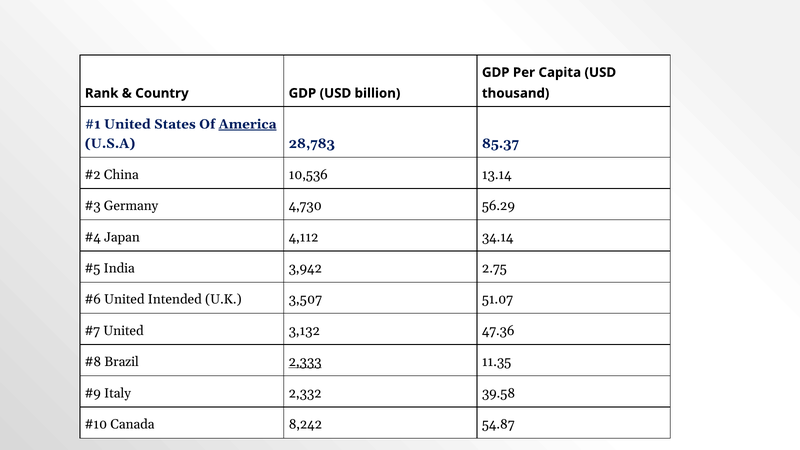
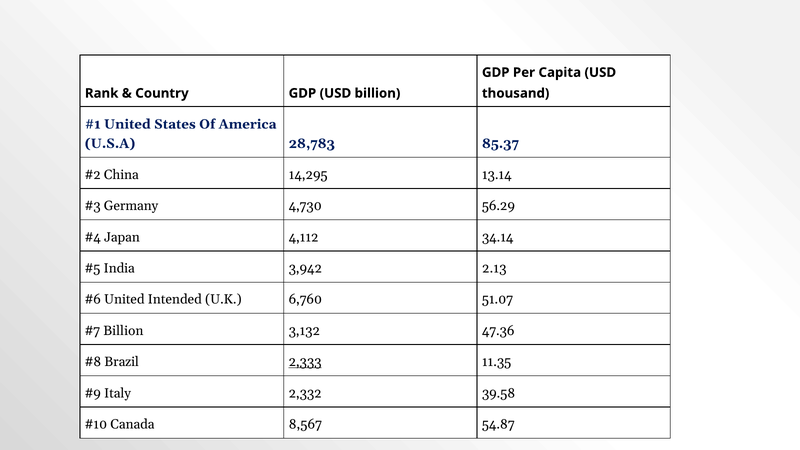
America underline: present -> none (248, 124)
10,536: 10,536 -> 14,295 (308, 175)
2.75: 2.75 -> 2.13 (494, 268)
3,507: 3,507 -> 6,760 (305, 300)
United: United -> Billion (123, 331)
8,242: 8,242 -> 8,567 (305, 424)
